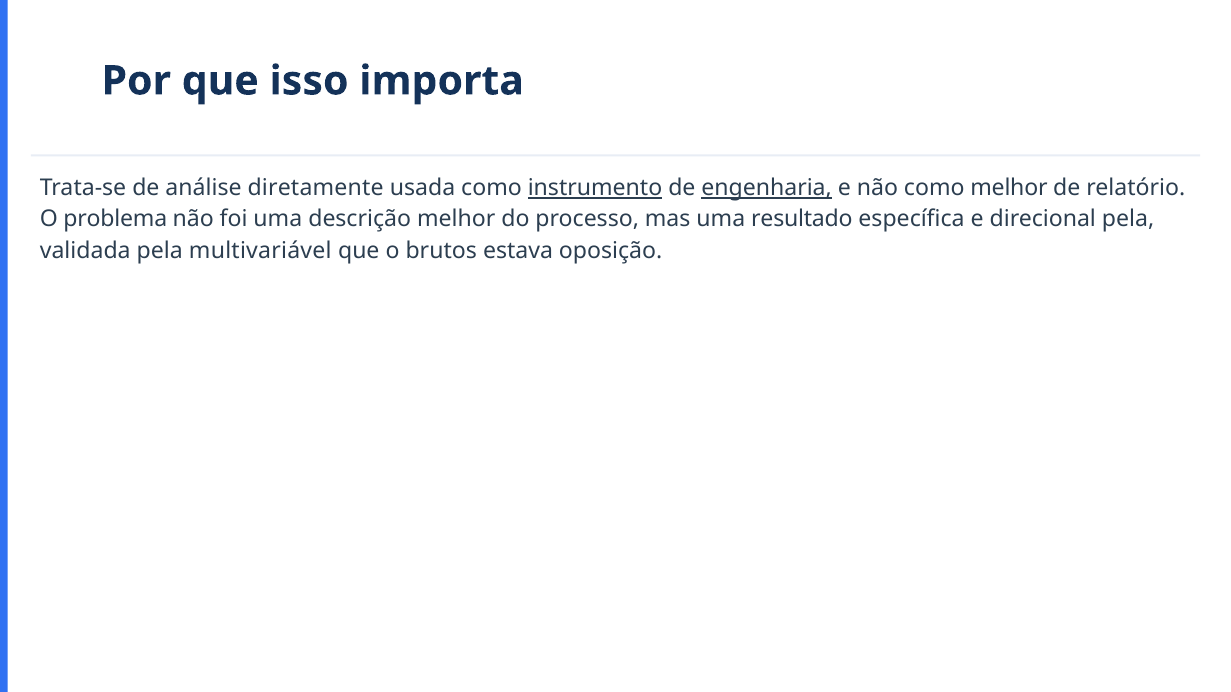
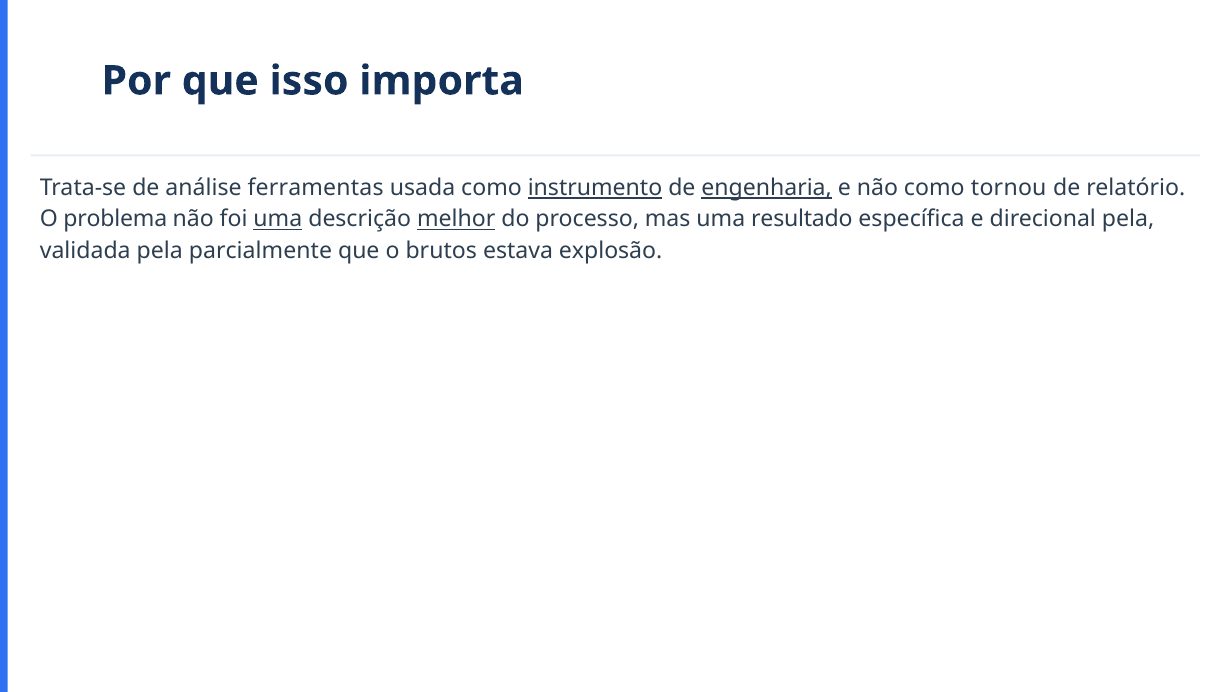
diretamente: diretamente -> ferramentas (316, 188)
como melhor: melhor -> tornou (1009, 188)
uma underline: none -> present (278, 220)
melhor underline: none -> present (456, 220)
multivariável: multivariável -> parcialmente (260, 251)
oposição: oposição -> explosão (611, 251)
